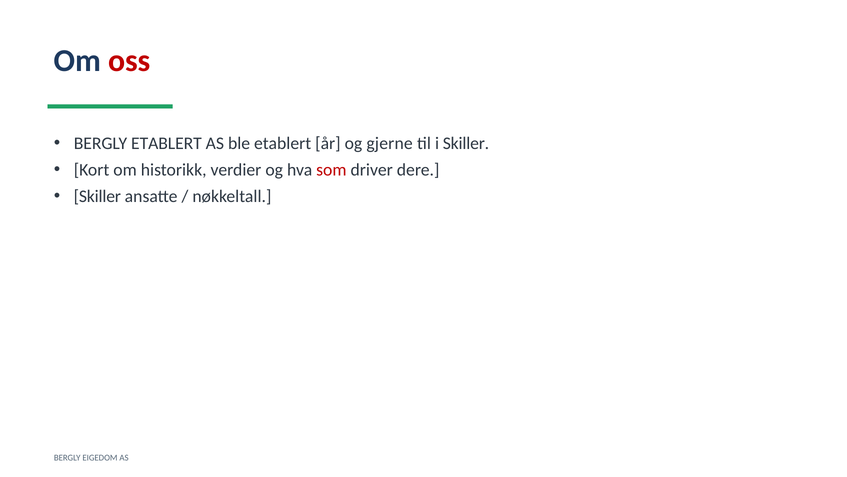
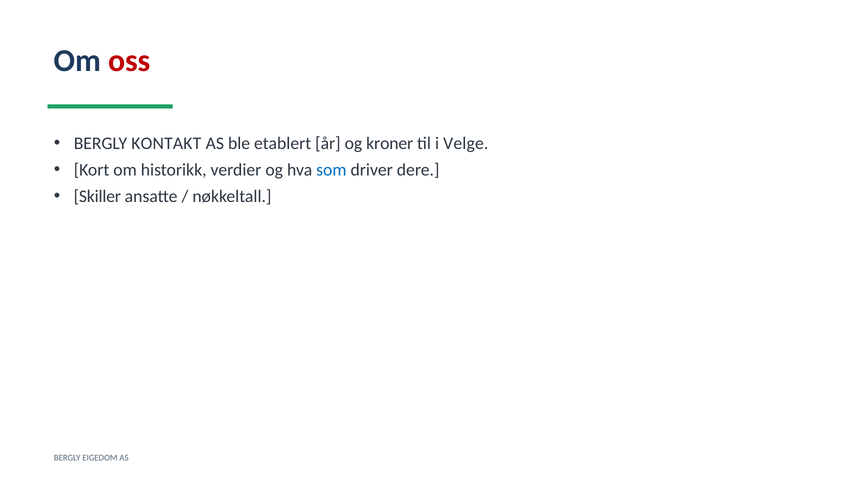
BERGLY ETABLERT: ETABLERT -> KONTAKT (166, 143)
gjerne: gjerne -> kroner (390, 143)
i Skiller: Skiller -> Velge (466, 143)
som colour: red -> blue (331, 170)
